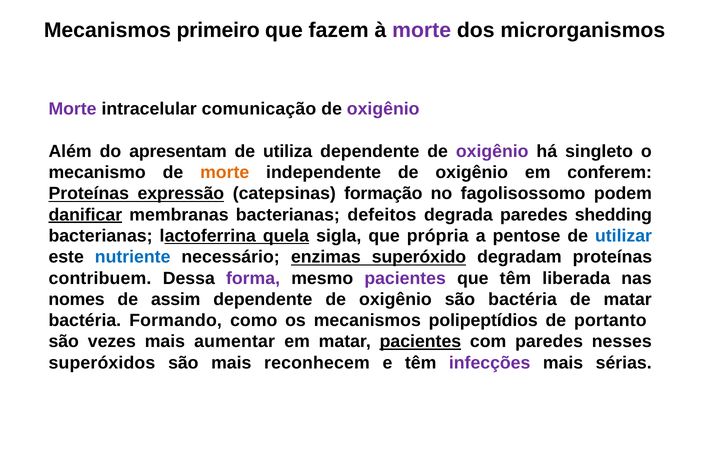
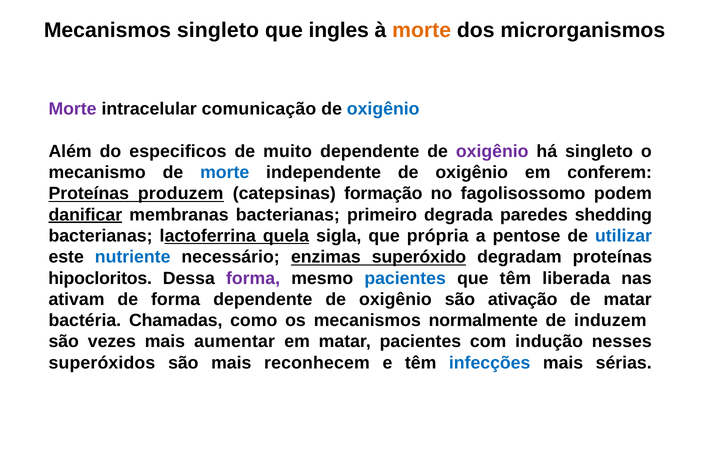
Mecanismos primeiro: primeiro -> singleto (218, 30)
fazem: fazem -> ingles (339, 30)
morte colour: purple -> orange (422, 30)
oxigênio colour: purple -> blue (383, 109)
apresentam: apresentam -> especificos (178, 151)
utiliza: utiliza -> muito (288, 151)
morte colour: orange -> blue (225, 173)
expressão: expressão -> produzem (181, 194)
defeitos: defeitos -> primeiro (382, 215)
contribuem: contribuem -> hipocloritos (100, 279)
pacientes colour: purple -> blue (405, 279)
nomes: nomes -> ativam (76, 300)
de assim: assim -> forma (176, 300)
são bactéria: bactéria -> ativação (523, 300)
Formando: Formando -> Chamadas (176, 321)
polipeptídios: polipeptídios -> normalmente (483, 321)
portanto: portanto -> induzem (610, 321)
pacientes underline: present -> none (420, 342)
com paredes: paredes -> indução (549, 342)
infecções colour: purple -> blue (490, 363)
